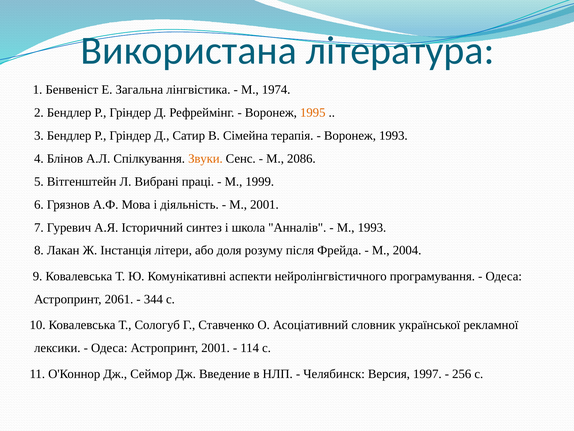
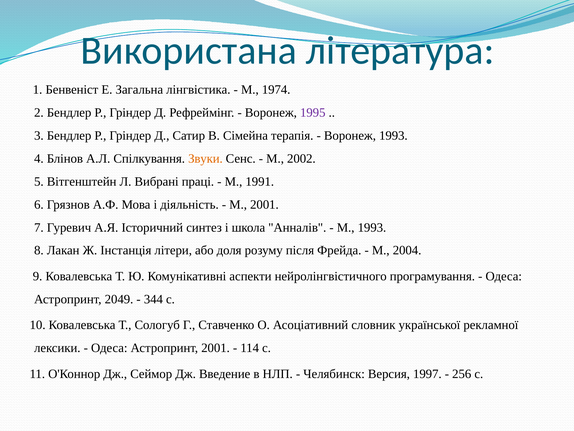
1995 colour: orange -> purple (313, 113)
2086: 2086 -> 2002 (301, 158)
1999: 1999 -> 1991 (260, 181)
2061: 2061 -> 2049 (119, 299)
